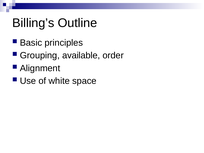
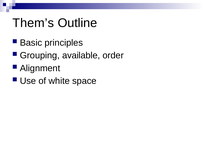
Billing’s: Billing’s -> Them’s (33, 23)
